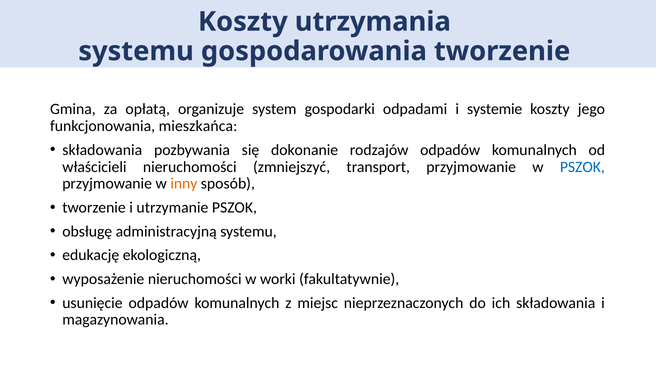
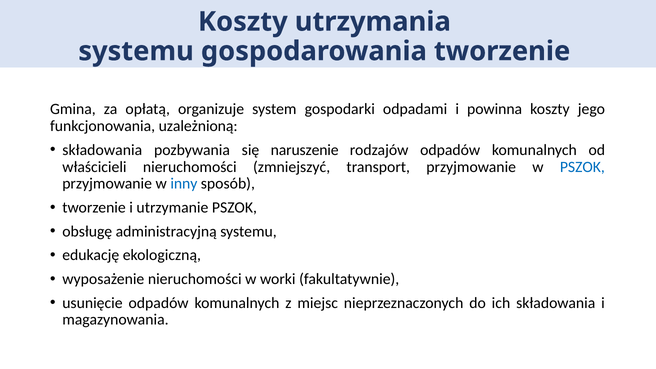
systemie: systemie -> powinna (495, 109)
mieszkańca: mieszkańca -> uzależnioną (198, 126)
dokonanie: dokonanie -> naruszenie (305, 150)
inny colour: orange -> blue (184, 184)
